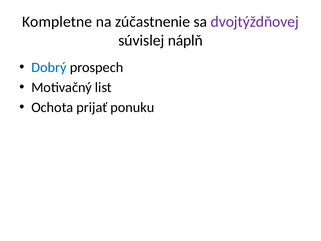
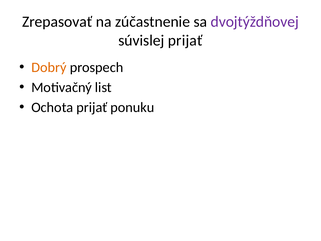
Kompletne: Kompletne -> Zrepasovať (57, 22)
súvislej náplň: náplň -> prijať (185, 40)
Dobrý colour: blue -> orange (49, 67)
